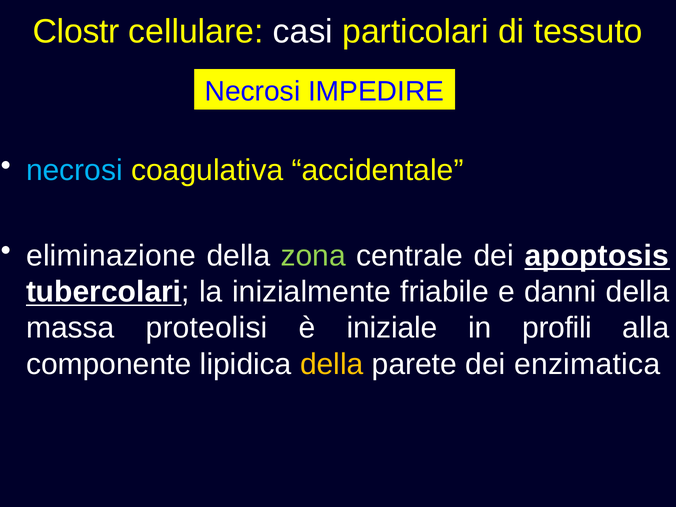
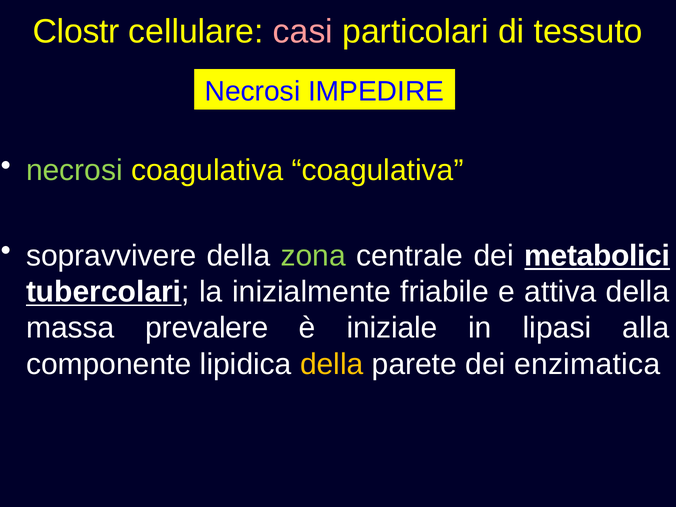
casi colour: white -> pink (303, 32)
necrosi colour: light blue -> light green (74, 171)
coagulativa accidentale: accidentale -> coagulativa (378, 171)
eliminazione: eliminazione -> sopravvivere (111, 256)
apoptosis: apoptosis -> metabolici (597, 256)
danni: danni -> attiva (560, 292)
proteolisi: proteolisi -> prevalere (207, 328)
profili: profili -> lipasi (557, 328)
